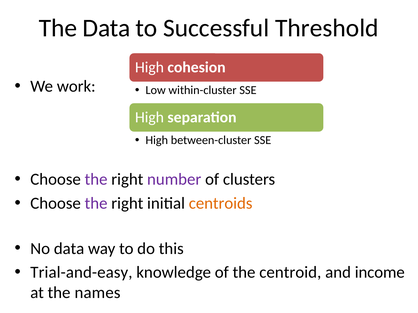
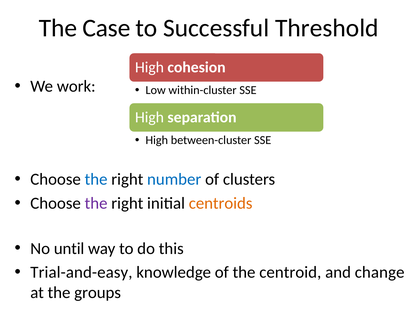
The Data: Data -> Case (107, 28)
the colour: purple -> blue (96, 180)
number colour: purple -> blue (174, 180)
No data: data -> until (69, 249)
income: income -> change (380, 273)
names: names -> groups (98, 293)
